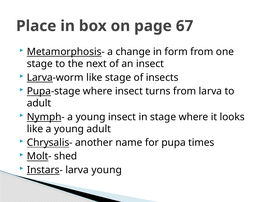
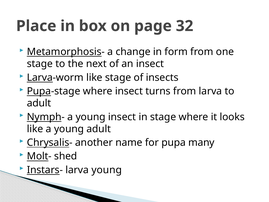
67: 67 -> 32 (185, 26)
times: times -> many (201, 142)
